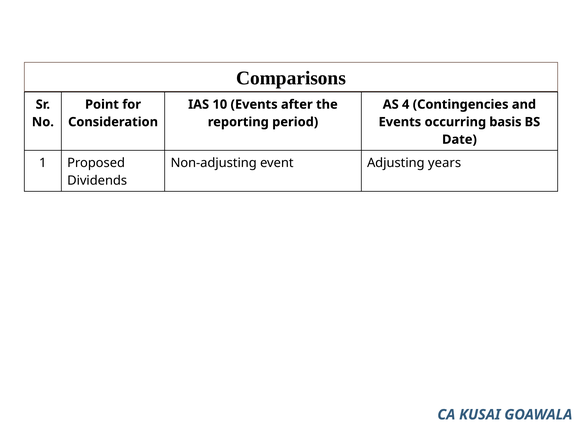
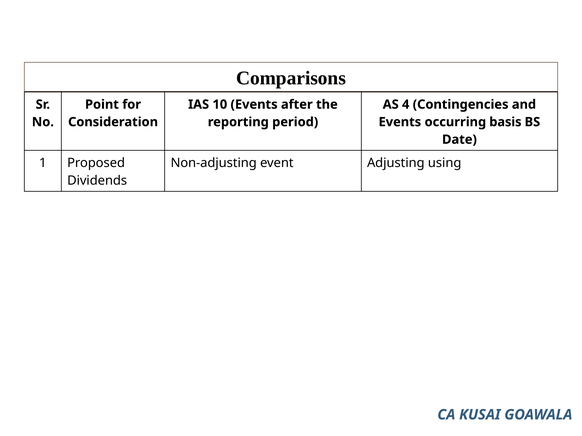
years: years -> using (445, 163)
